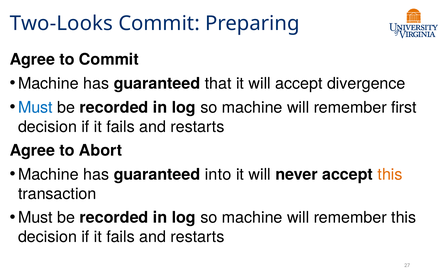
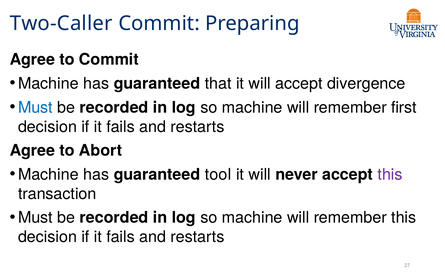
Two-Looks: Two-Looks -> Two-Caller (61, 23)
into: into -> tool (218, 175)
this colour: orange -> purple (390, 175)
